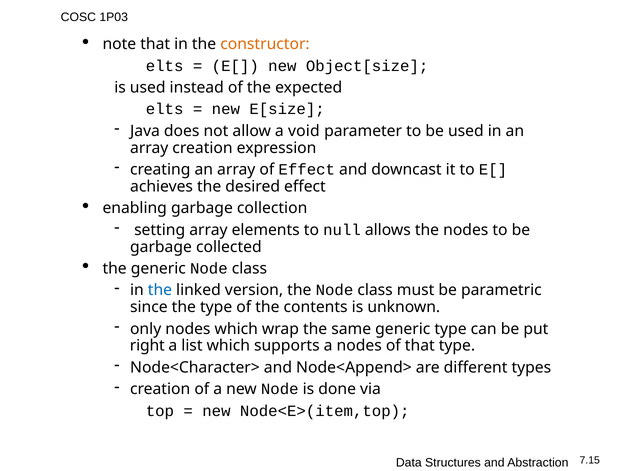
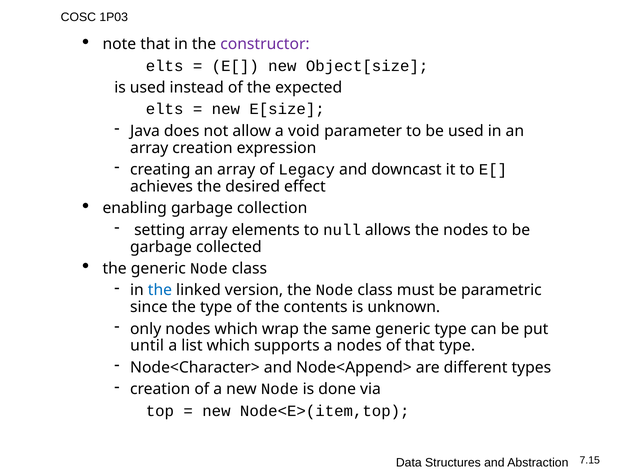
constructor colour: orange -> purple (265, 44)
of Effect: Effect -> Legacy (307, 170)
right: right -> until (147, 346)
